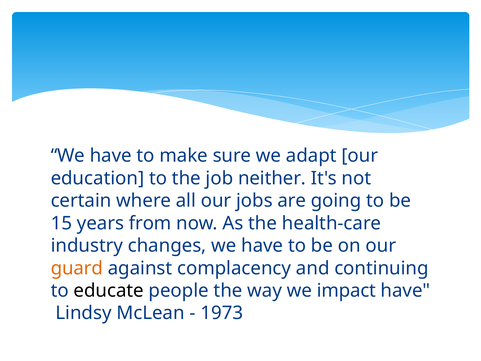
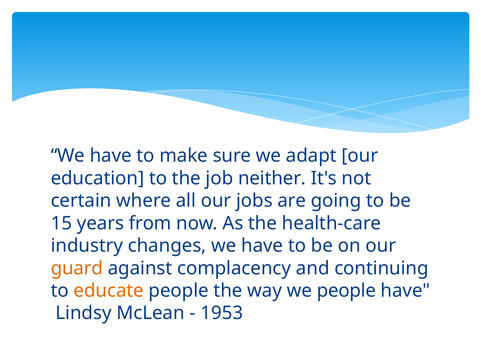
educate colour: black -> orange (109, 290)
we impact: impact -> people (346, 290)
1973: 1973 -> 1953 (222, 313)
